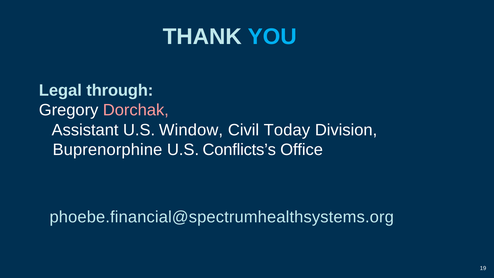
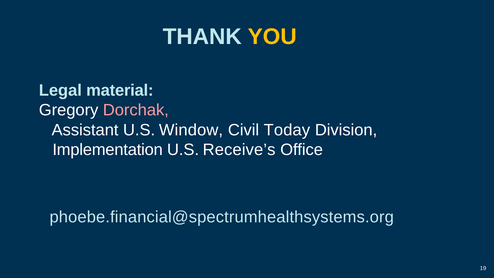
YOU colour: light blue -> yellow (272, 37)
through: through -> material (120, 90)
Buprenorphine: Buprenorphine -> Implementation (108, 150)
Conflicts’s: Conflicts’s -> Receive’s (239, 150)
